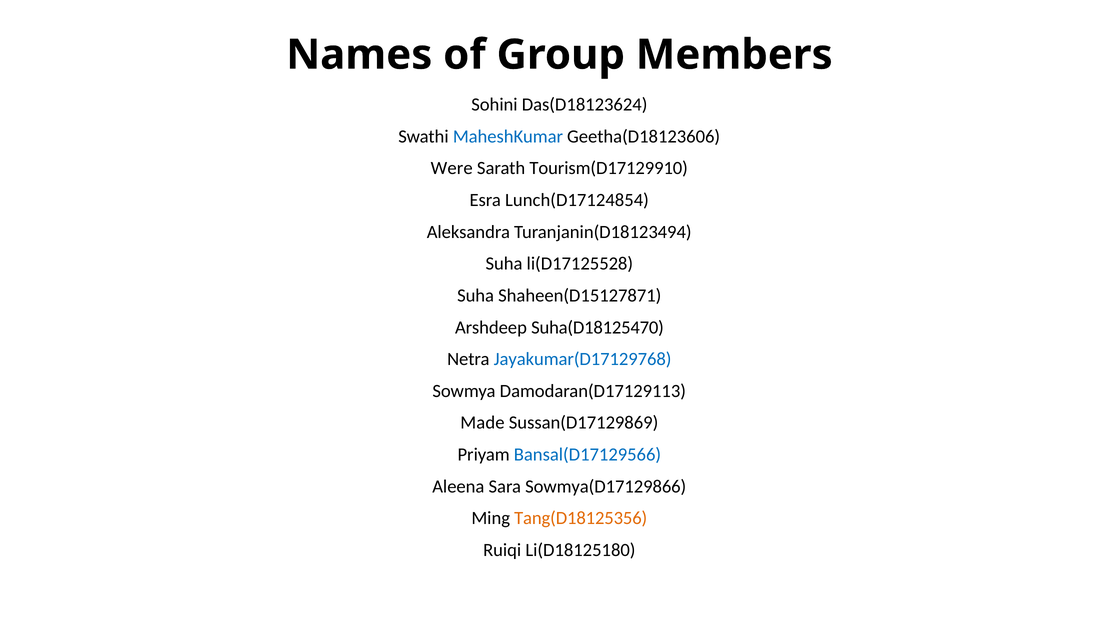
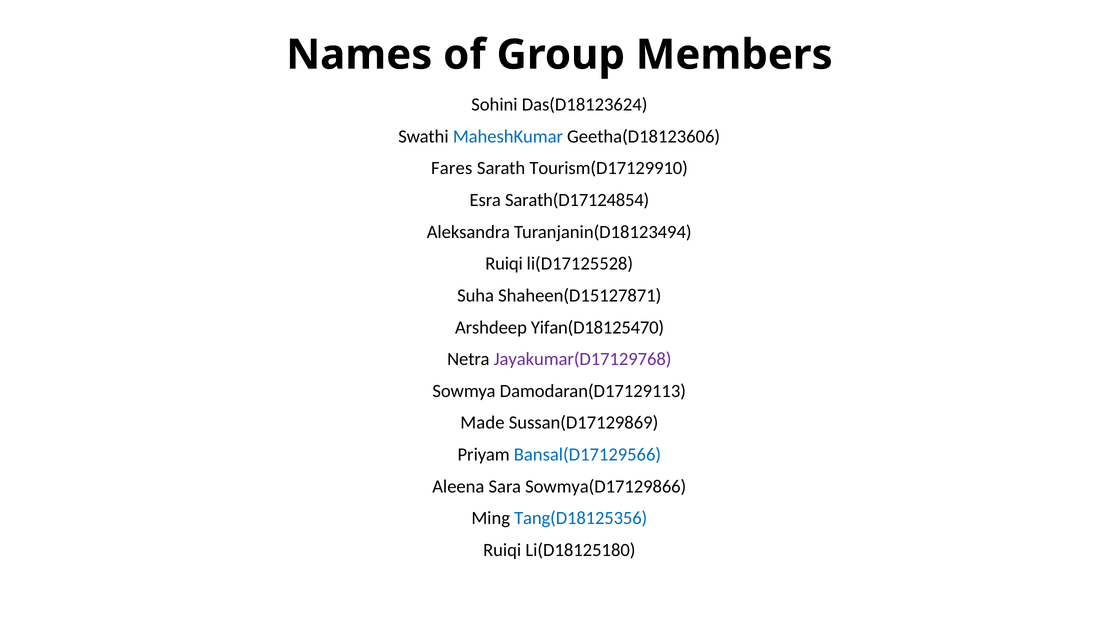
Were: Were -> Fares (452, 168)
Lunch(D17124854: Lunch(D17124854 -> Sarath(D17124854 (577, 200)
Suha: Suha -> Ruiqi (504, 263)
Suha(D18125470: Suha(D18125470 -> Yifan(D18125470 (597, 327)
Jayakumar(D17129768 colour: blue -> purple (583, 359)
Tang(D18125356 colour: orange -> blue (581, 518)
